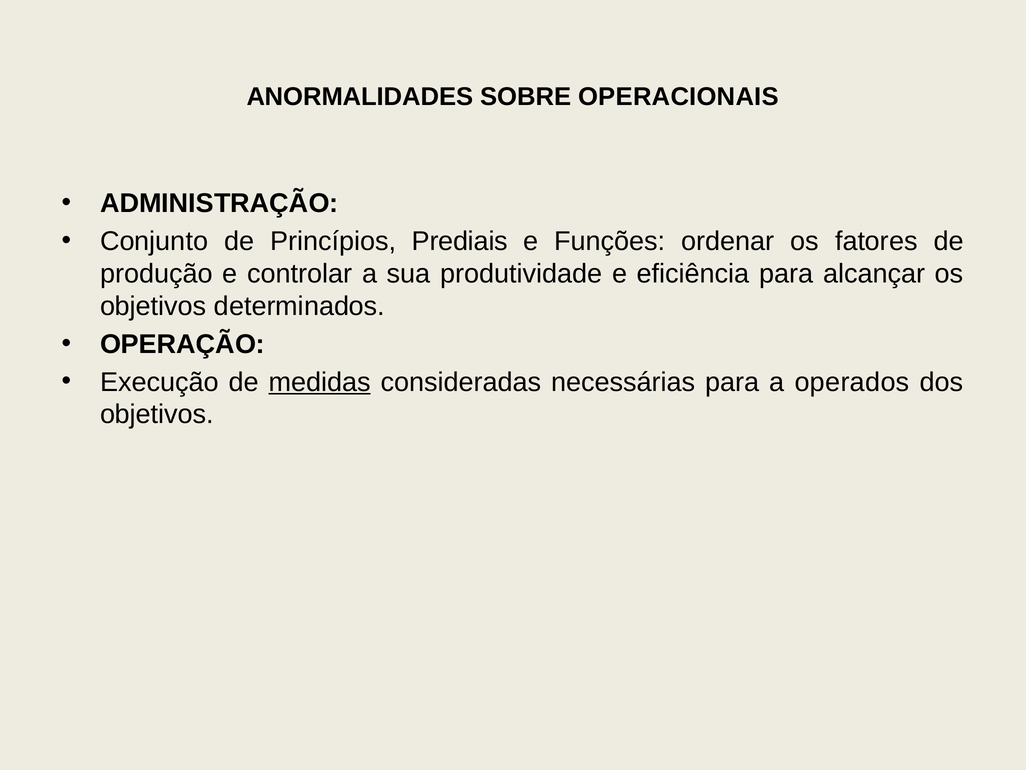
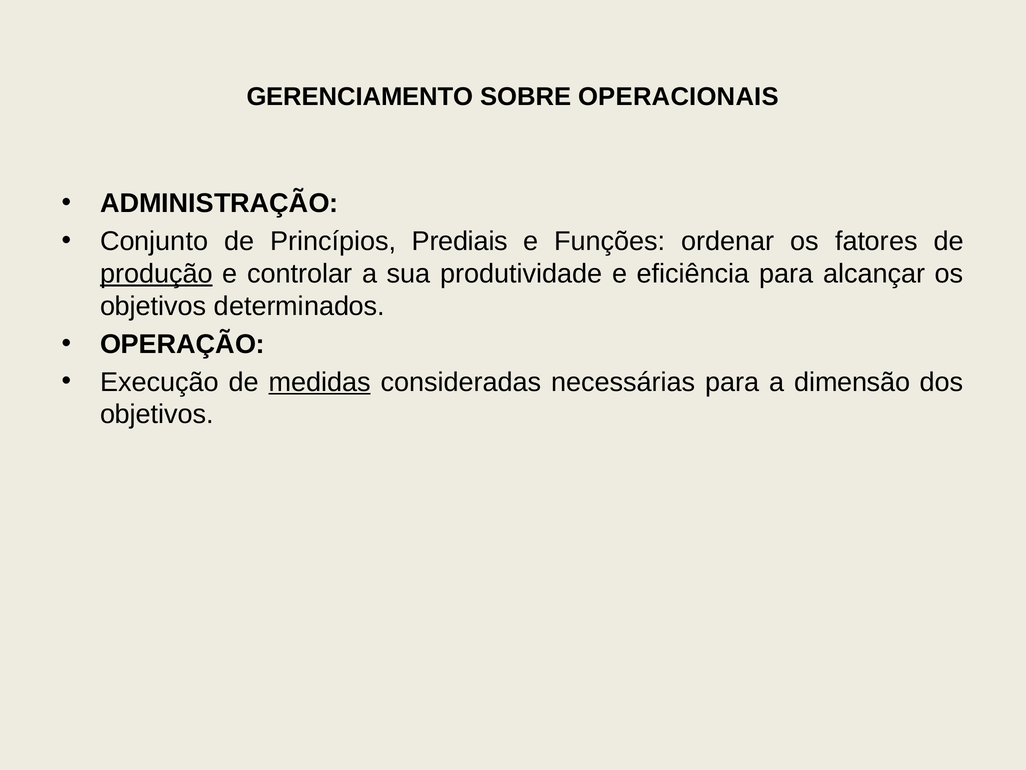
ANORMALIDADES: ANORMALIDADES -> GERENCIAMENTO (360, 97)
produção underline: none -> present (156, 274)
operados: operados -> dimensão (852, 382)
